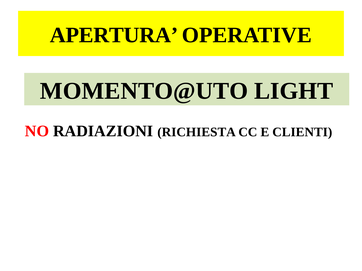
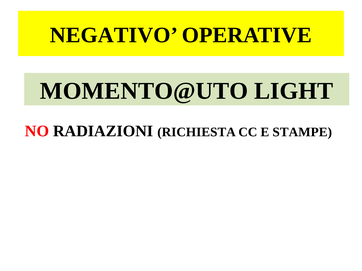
APERTURA: APERTURA -> NEGATIVO (114, 35)
CLIENTI: CLIENTI -> STAMPE (302, 132)
